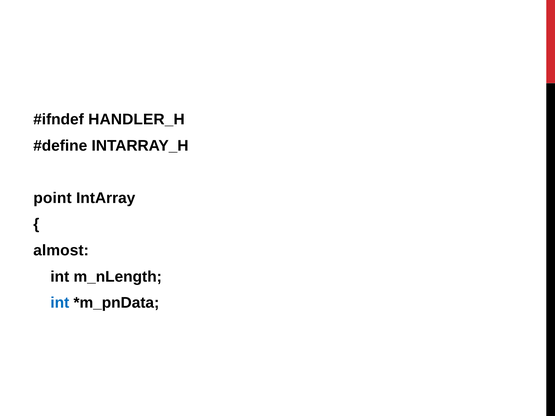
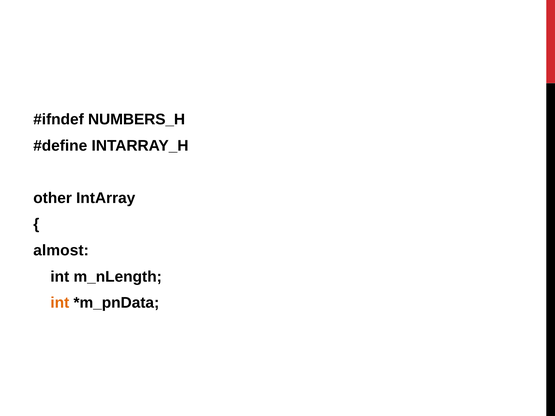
HANDLER_H: HANDLER_H -> NUMBERS_H (137, 119)
point: point -> other (53, 198)
int colour: blue -> orange (60, 303)
